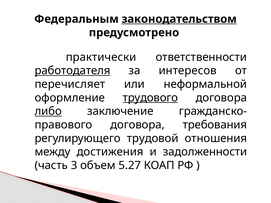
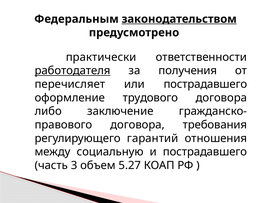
интересов: интересов -> получения (188, 71)
или неформальной: неформальной -> пострадавшего (205, 84)
трудового underline: present -> none (150, 98)
либо underline: present -> none (48, 111)
трудовой: трудовой -> гарантий (153, 138)
достижения: достижения -> социальную (110, 152)
и задолженности: задолженности -> пострадавшего (205, 152)
